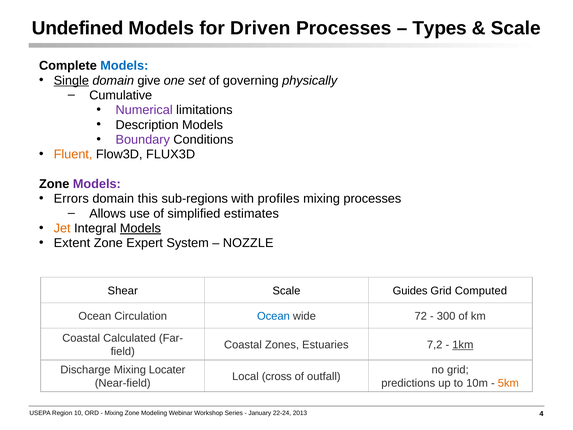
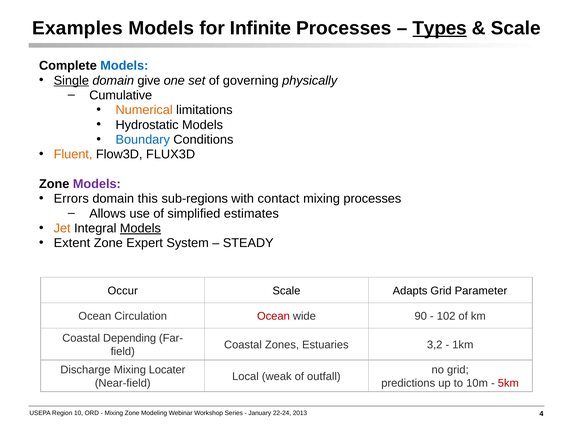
Undefined: Undefined -> Examples (77, 28)
Driven: Driven -> Infinite (261, 28)
Types underline: none -> present (440, 28)
Numerical colour: purple -> orange (144, 110)
Description: Description -> Hydrostatic (147, 125)
Boundary colour: purple -> blue (143, 140)
profiles: profiles -> contact (279, 199)
NOZZLE: NOZZLE -> STEADY (248, 243)
Shear: Shear -> Occur (123, 291)
Guides: Guides -> Adapts (410, 291)
Computed: Computed -> Parameter (481, 291)
Ocean colour: blue -> red (273, 316)
72: 72 -> 90 (421, 316)
300: 300 -> 102 (446, 316)
Calculated: Calculated -> Depending (130, 338)
7,2: 7,2 -> 3,2 (435, 345)
1km underline: present -> none (463, 345)
cross: cross -> weak (277, 376)
5km colour: orange -> red (508, 383)
